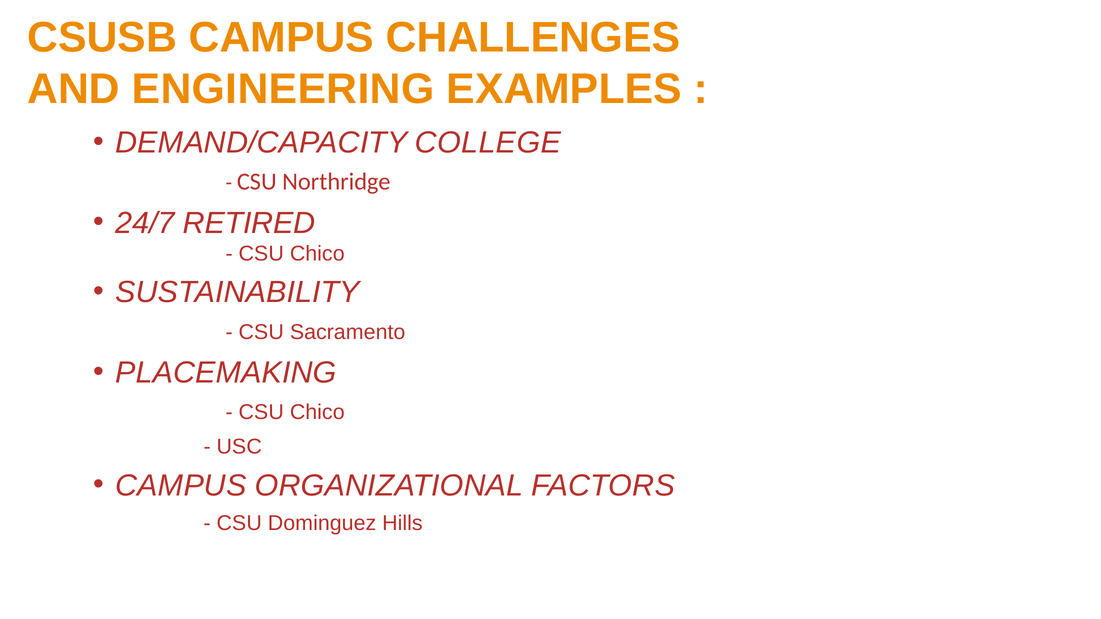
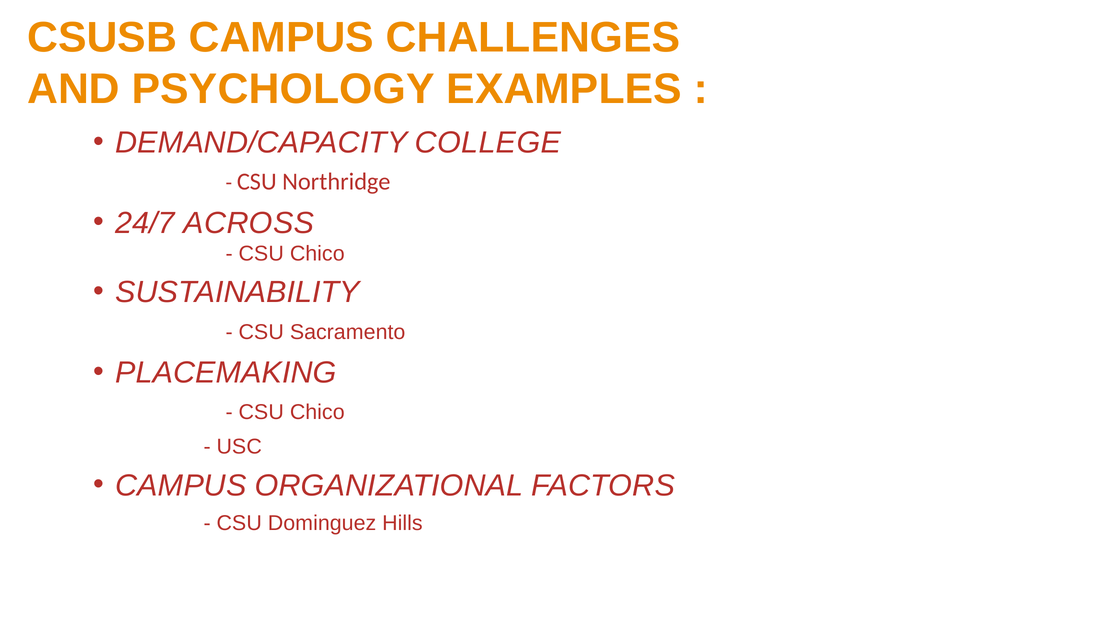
ENGINEERING: ENGINEERING -> PSYCHOLOGY (283, 89)
RETIRED: RETIRED -> ACROSS (249, 223)
